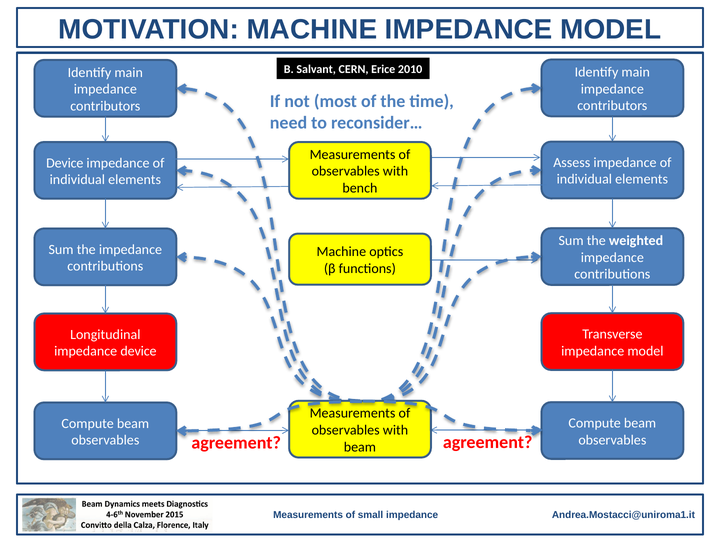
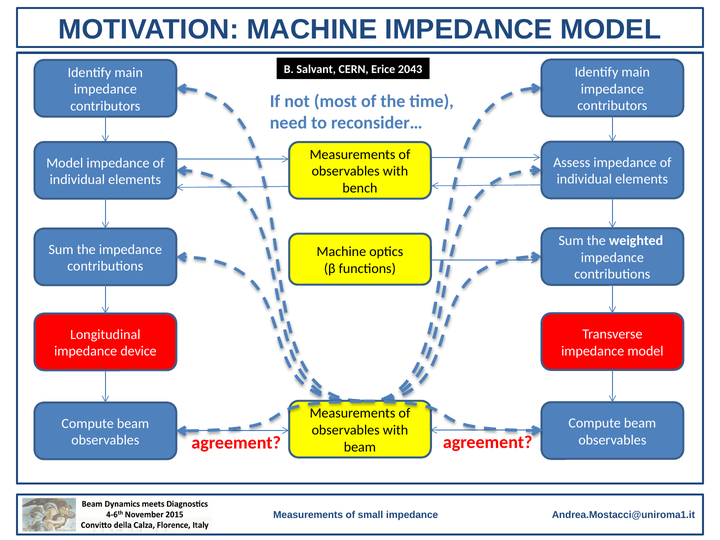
2010: 2010 -> 2043 (410, 69)
Device: Device -> Model (65, 163)
